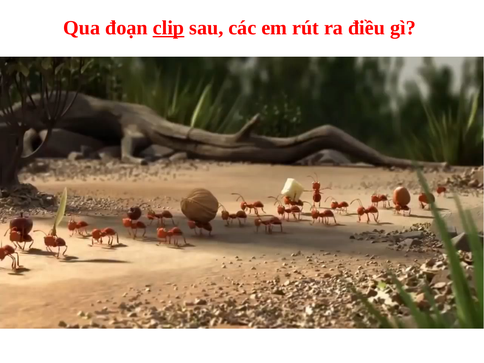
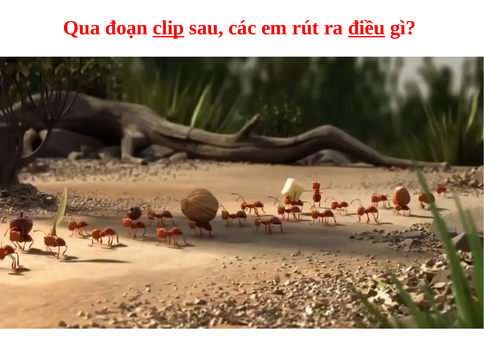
điều underline: none -> present (367, 28)
